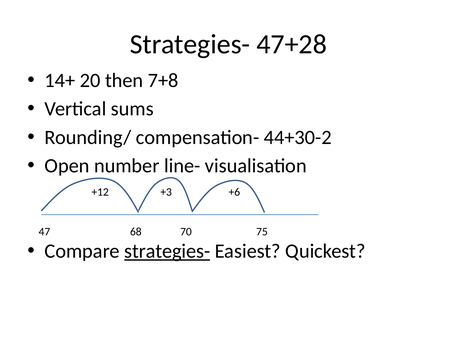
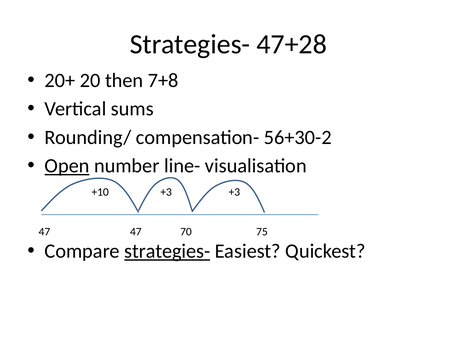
14+: 14+ -> 20+ (60, 80)
44+30-2: 44+30-2 -> 56+30-2 (298, 137)
Open underline: none -> present (67, 166)
+12: +12 -> +10 (100, 192)
+3 +6: +6 -> +3 (234, 192)
47 68: 68 -> 47 (136, 232)
